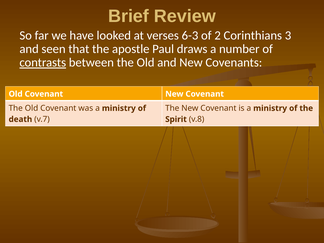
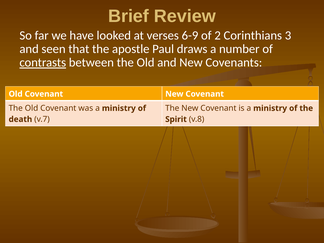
6-3: 6-3 -> 6-9 (190, 35)
